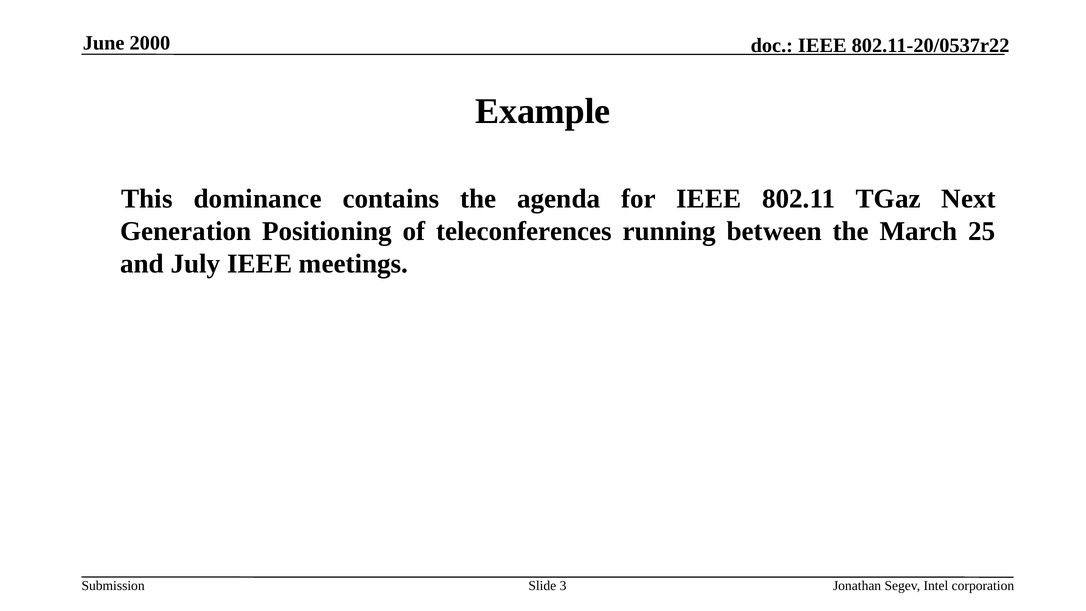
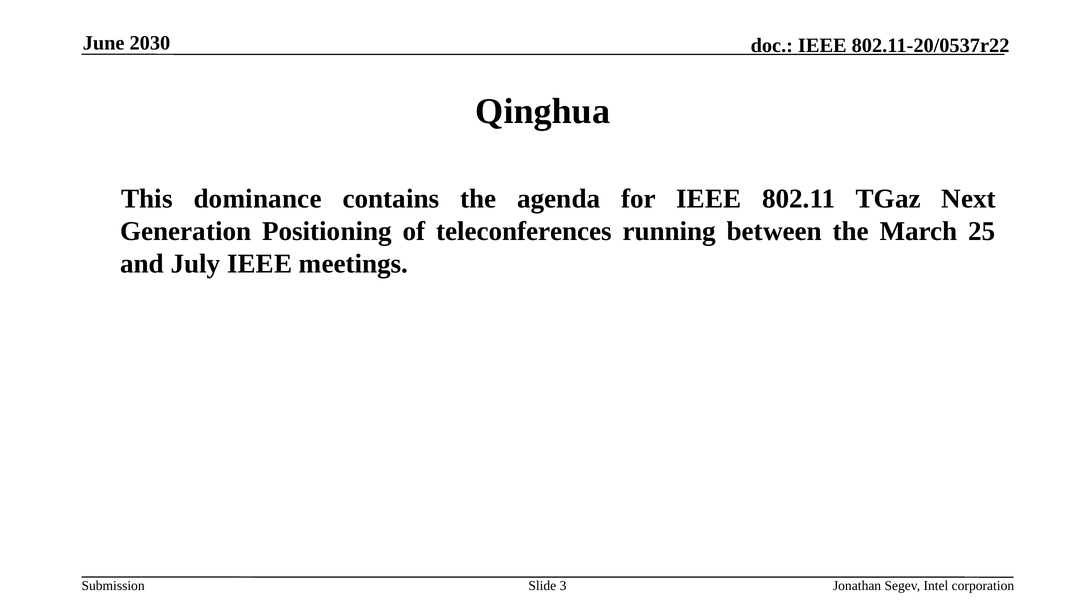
2000: 2000 -> 2030 (150, 43)
Example: Example -> Qinghua (543, 111)
